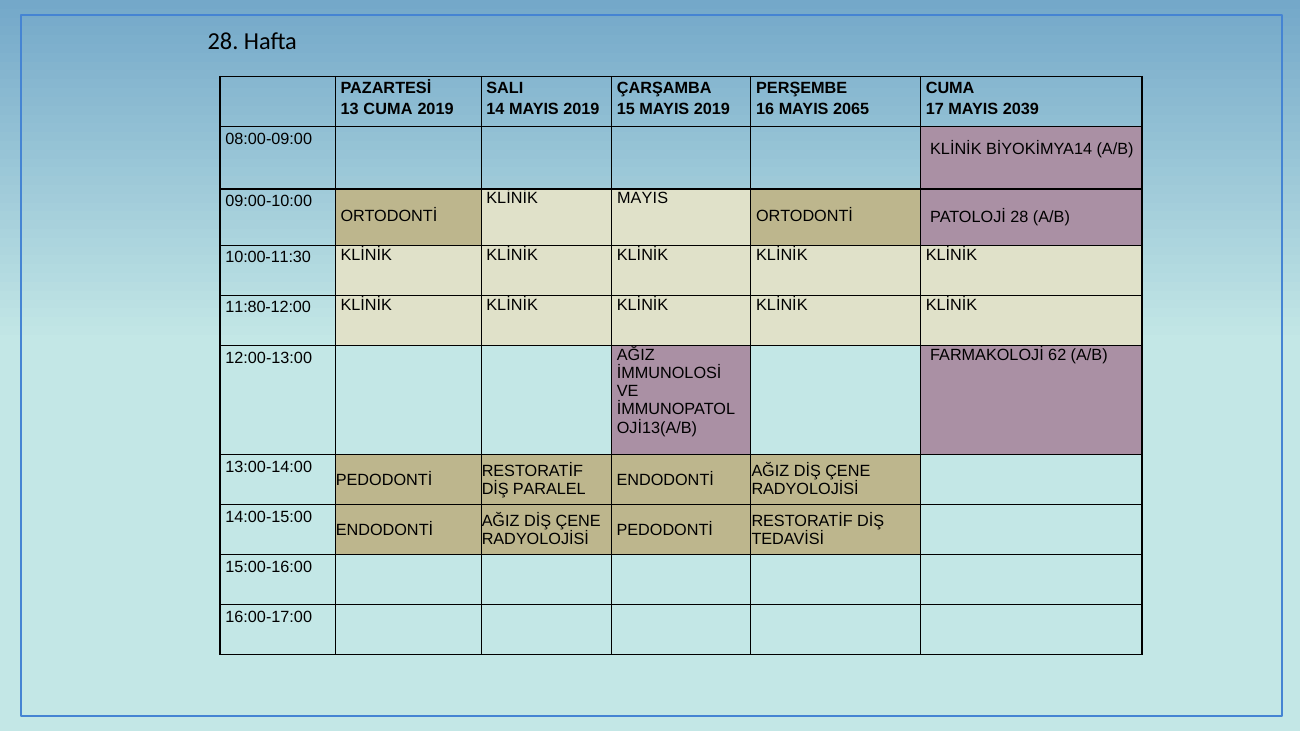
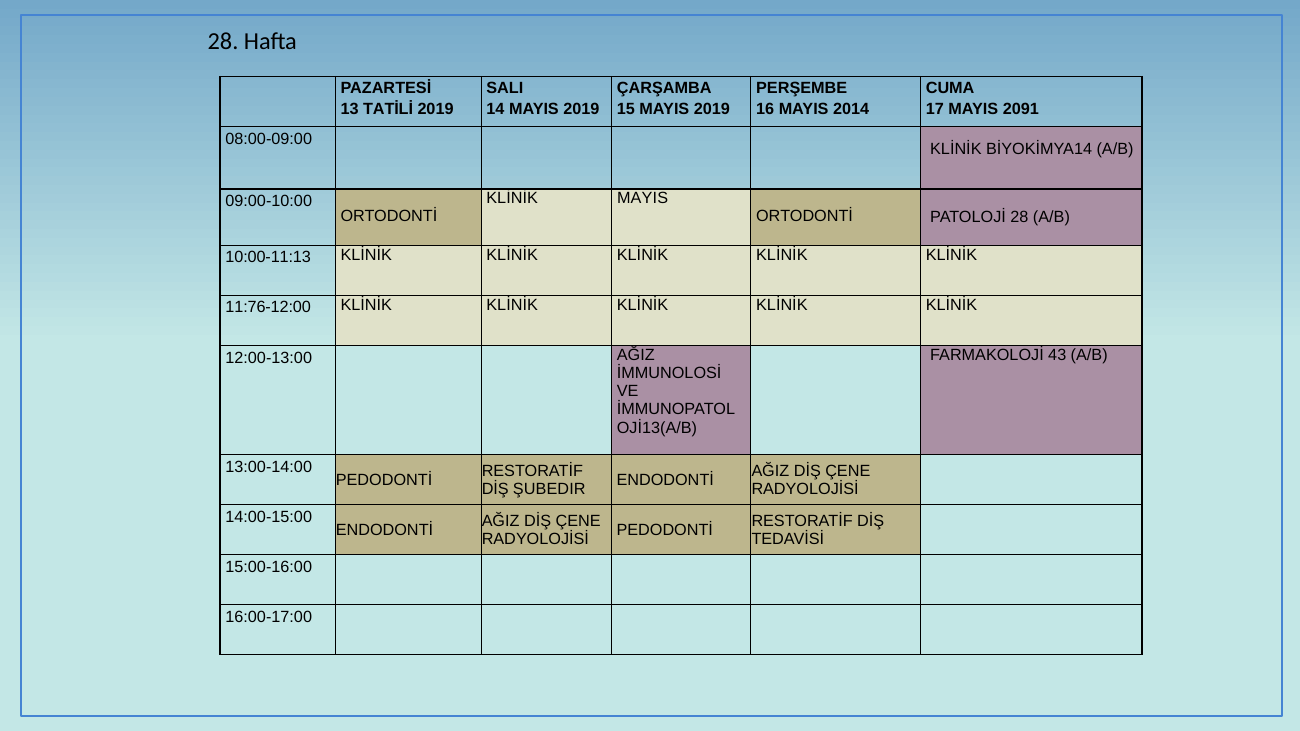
13 CUMA: CUMA -> TATİLİ (388, 110)
2065: 2065 -> 2014 (851, 110)
2039: 2039 -> 2091 (1021, 110)
10:00-11:30: 10:00-11:30 -> 10:00-11:13 (268, 258)
11:80-12:00: 11:80-12:00 -> 11:76-12:00 (268, 308)
62: 62 -> 43 (1057, 355)
PARALEL: PARALEL -> ŞUBEDIR (549, 490)
